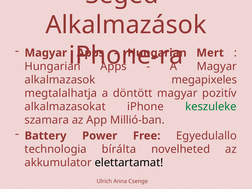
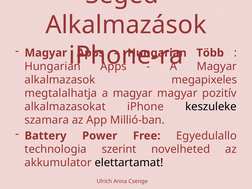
Mert: Mert -> Több (210, 53)
megtalalhatja a döntött: döntött -> magyar (133, 93)
keszuleke colour: green -> black (211, 107)
bírálta: bírálta -> szerint (119, 149)
